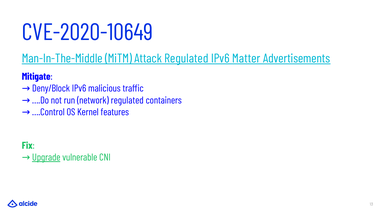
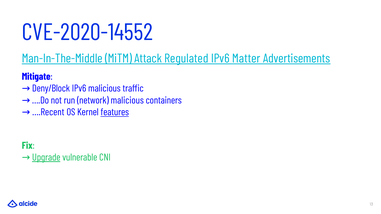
CVE-2020-10649: CVE-2020-10649 -> CVE-2020-14552 (87, 32)
network regulated: regulated -> malicious (127, 100)
….Control: ….Control -> ….Recent (48, 112)
features underline: none -> present (115, 112)
